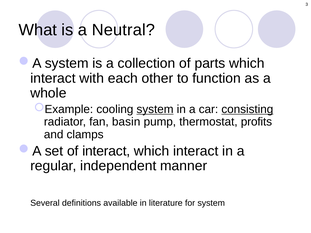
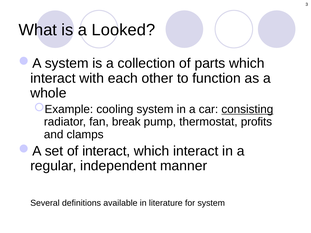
Neutral: Neutral -> Looked (123, 30)
system underline: present -> none (155, 109)
basin: basin -> break (126, 122)
